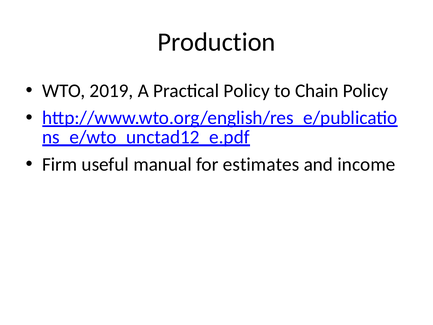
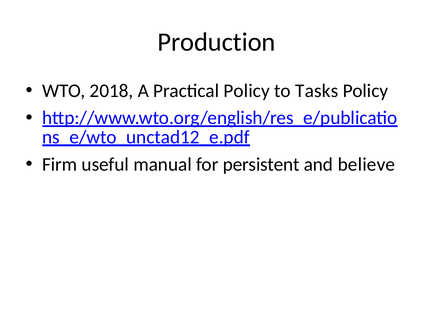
2019: 2019 -> 2018 (112, 91)
Chain: Chain -> Tasks (317, 91)
estimates: estimates -> persistent (261, 164)
income: income -> believe (366, 164)
